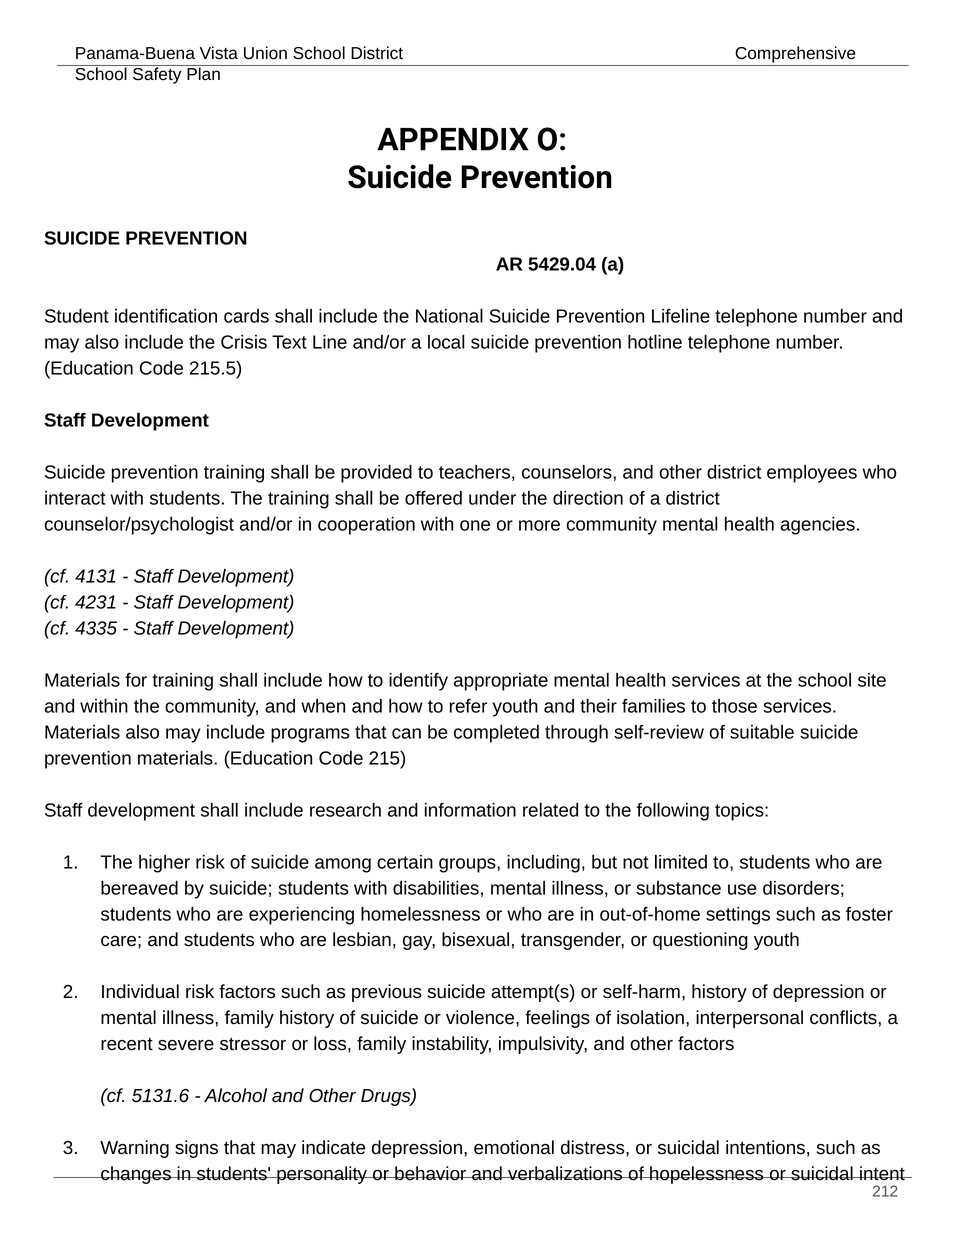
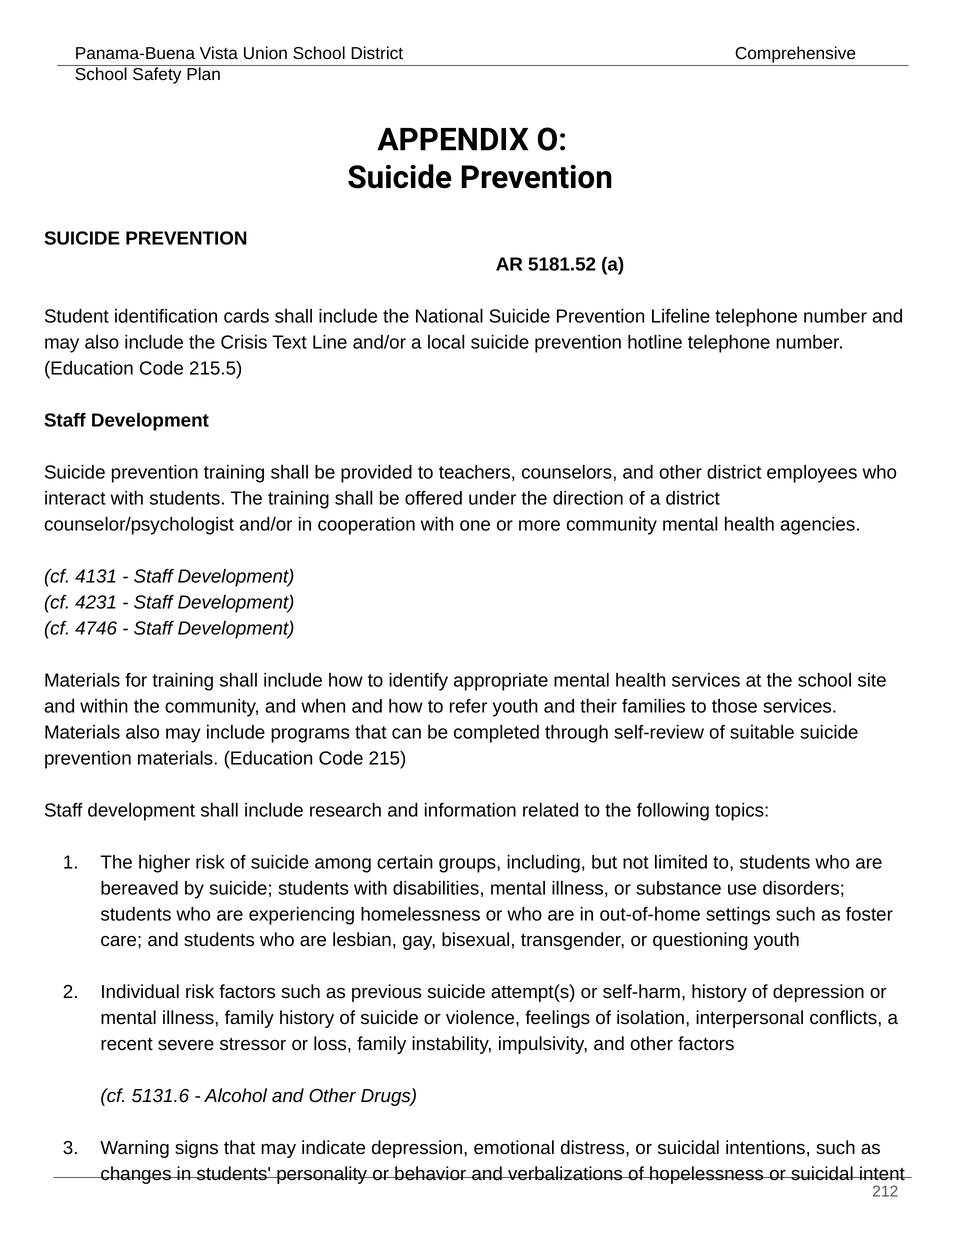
5429.04: 5429.04 -> 5181.52 (562, 265)
4335: 4335 -> 4746 (96, 628)
